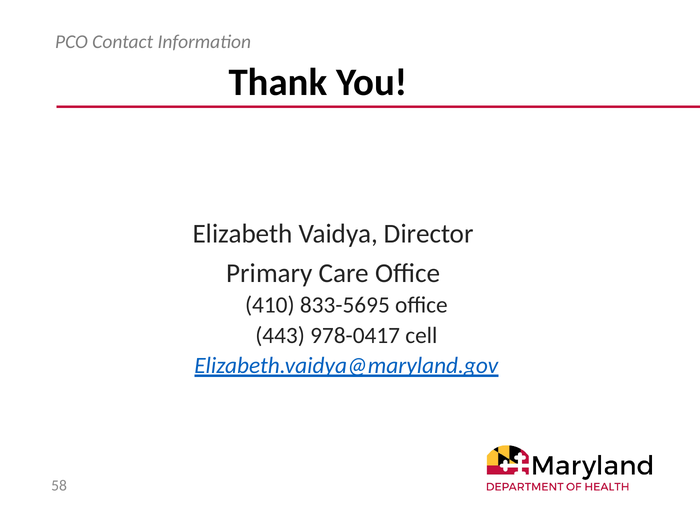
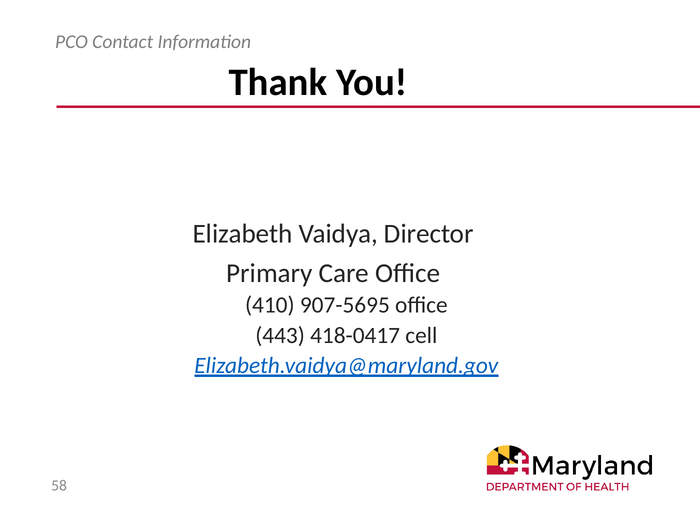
833-5695: 833-5695 -> 907-5695 (345, 305)
978-0417: 978-0417 -> 418-0417 (355, 335)
